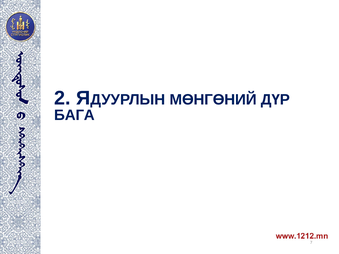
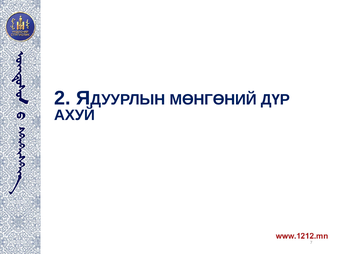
БАГА: БАГА -> АХУЙ (75, 115)
